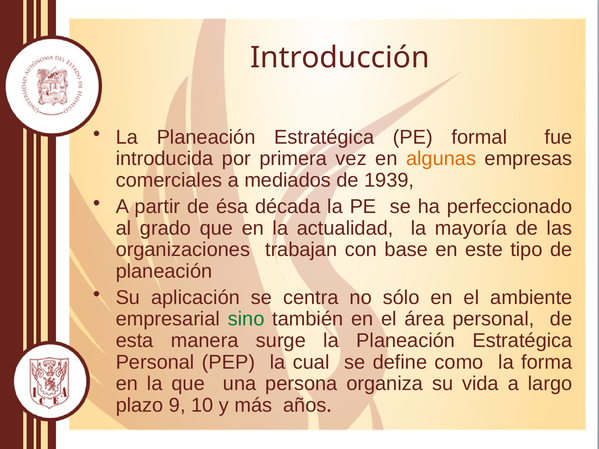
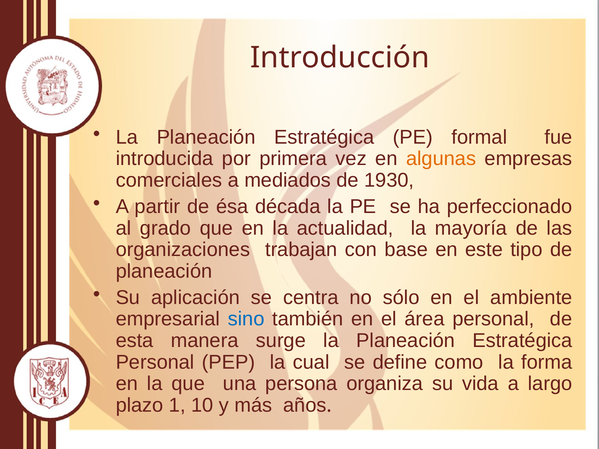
1939: 1939 -> 1930 (389, 180)
sino colour: green -> blue (246, 319)
9: 9 -> 1 (177, 405)
